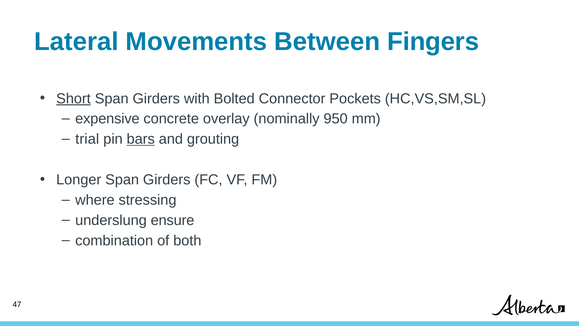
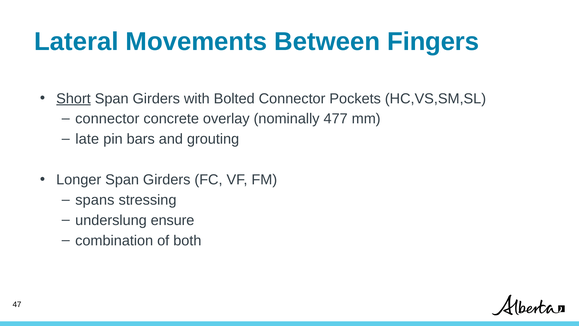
expensive: expensive -> connector (107, 119)
950: 950 -> 477 (336, 119)
trial: trial -> late (87, 139)
bars underline: present -> none (141, 139)
where: where -> spans (95, 200)
